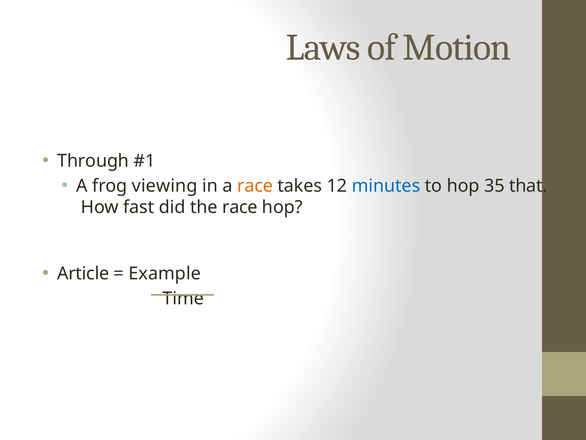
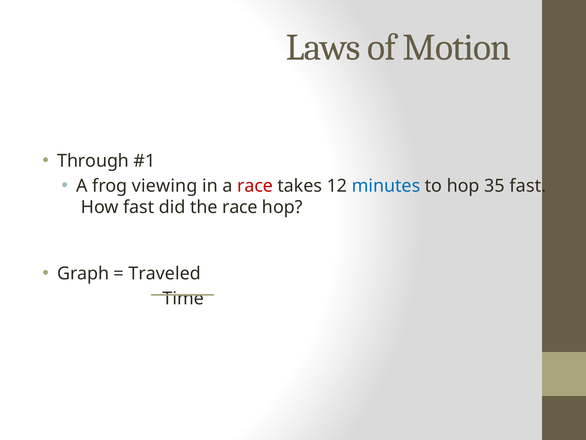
race colour: orange -> red (255, 186)
35 that: that -> fast (528, 186)
Article: Article -> Graph (83, 273)
Example: Example -> Traveled (165, 273)
